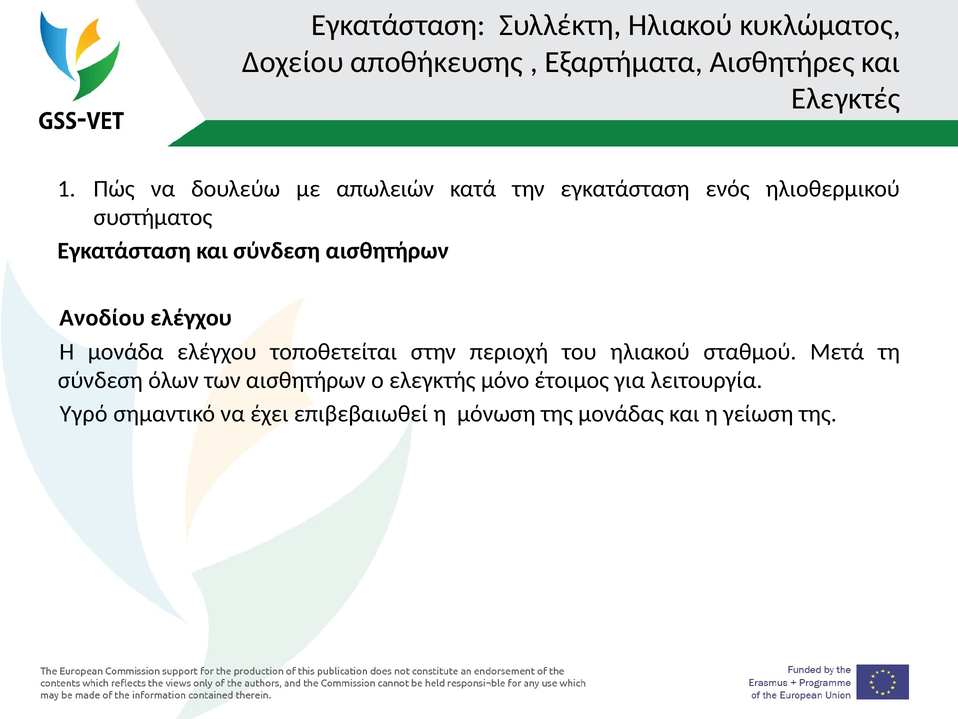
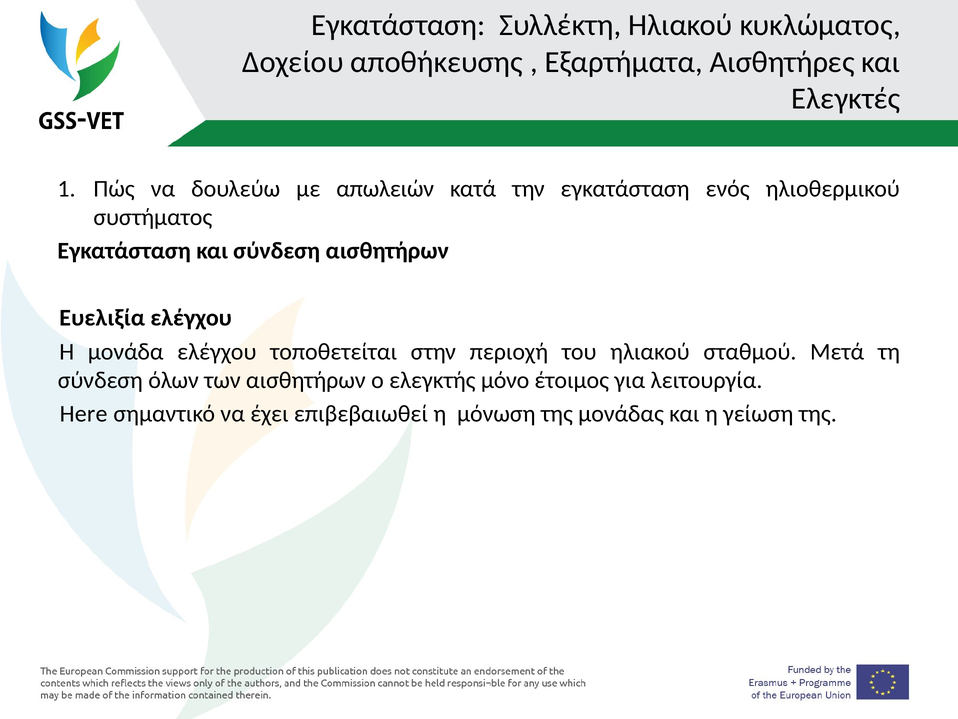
Ανοδίου: Ανοδίου -> Ευελιξία (102, 318)
Υγρό: Υγρό -> Here (84, 414)
